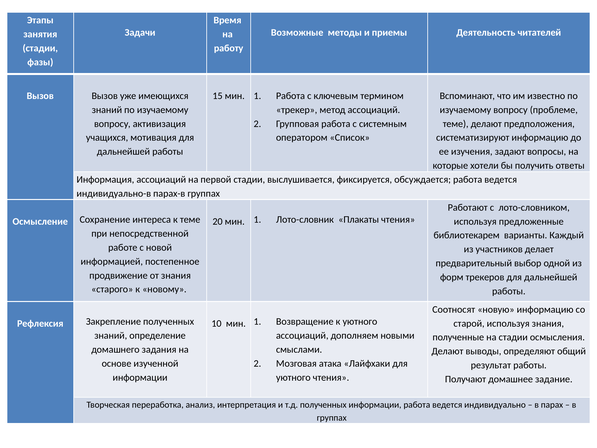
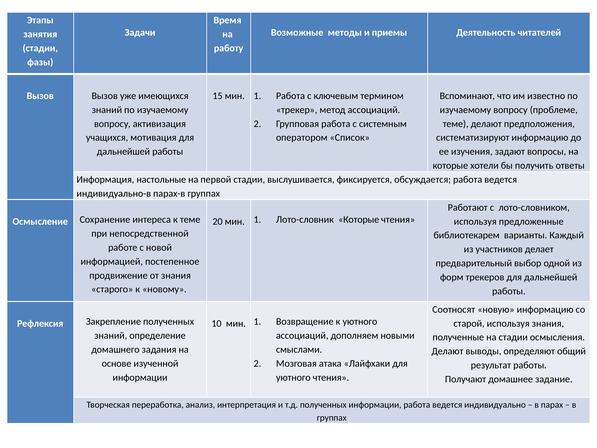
Информация ассоциаций: ассоциаций -> настольные (161, 179)
Лото-словник Плакаты: Плакаты -> Которые (359, 219)
